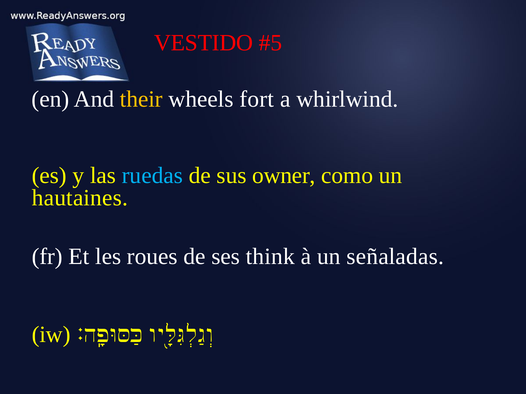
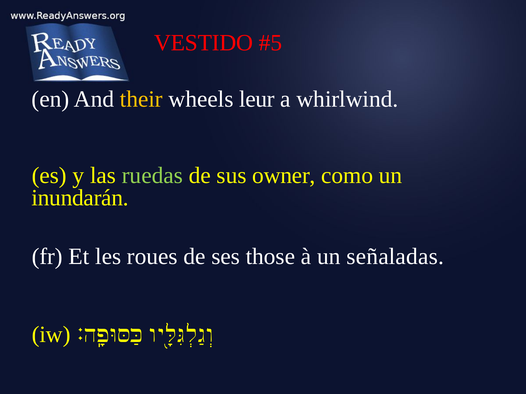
fort: fort -> leur (257, 99)
ruedas colour: light blue -> light green (152, 176)
hautaines: hautaines -> inundarán (80, 198)
think: think -> those (270, 257)
